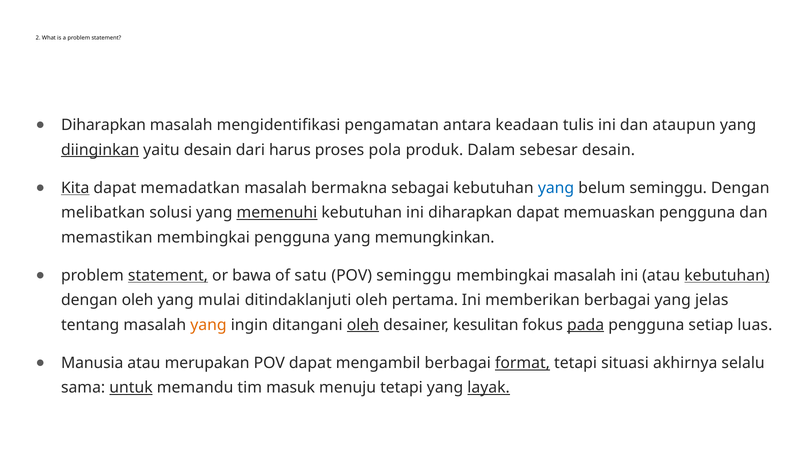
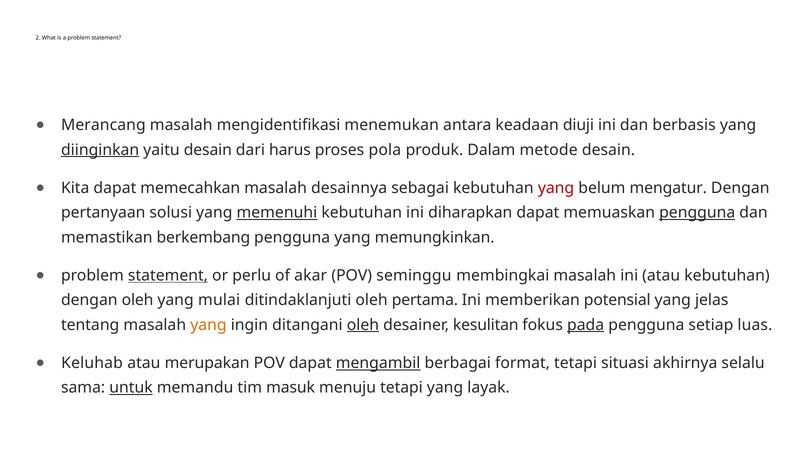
Diharapkan: Diharapkan -> Merancang (103, 125)
pengamatan: pengamatan -> menemukan (392, 125)
tulis: tulis -> diuji (578, 125)
ataupun: ataupun -> berbasis (684, 125)
sebesar: sebesar -> metode (549, 150)
Kita underline: present -> none (75, 188)
memadatkan: memadatkan -> memecahkan (190, 188)
bermakna: bermakna -> desainnya (349, 188)
yang colour: blue -> red (556, 188)
belum seminggu: seminggu -> mengatur (668, 188)
melibatkan: melibatkan -> pertanyaan (103, 212)
pengguna underline: none -> present (697, 212)
memastikan membingkai: membingkai -> berkembang (203, 237)
bawa: bawa -> perlu (252, 275)
satu: satu -> akar (311, 275)
kebutuhan underline: present -> none (727, 275)
memberikan berbagai: berbagai -> potensial (617, 300)
Manusia: Manusia -> Keluhab (92, 363)
mengambil underline: none -> present (378, 363)
format underline: present -> none (522, 363)
layak underline: present -> none (489, 387)
